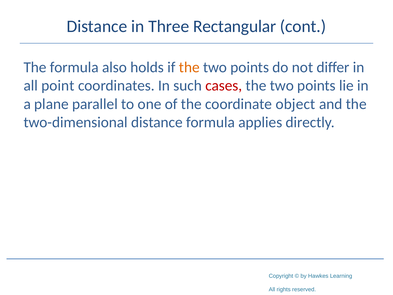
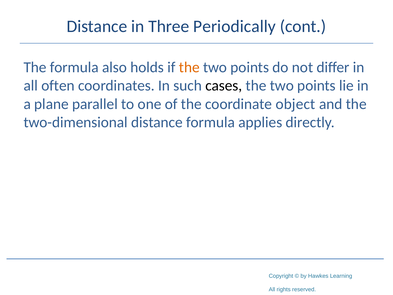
Rectangular: Rectangular -> Periodically (235, 26)
point: point -> often (58, 86)
cases colour: red -> black (224, 86)
